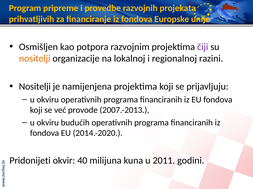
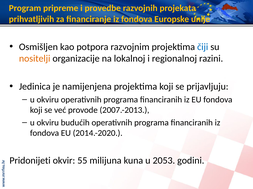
čiji colour: purple -> blue (203, 47)
Nositelji: Nositelji -> Jedinica (35, 87)
40: 40 -> 55 (82, 161)
2011: 2011 -> 2053 (164, 161)
